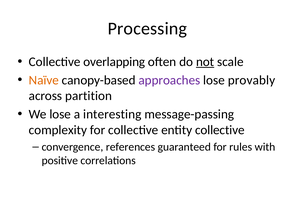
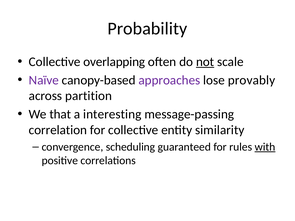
Processing: Processing -> Probability (147, 29)
Naïve colour: orange -> purple (44, 80)
We lose: lose -> that (60, 114)
complexity: complexity -> correlation (58, 130)
entity collective: collective -> similarity (220, 130)
references: references -> scheduling (131, 147)
with underline: none -> present (265, 147)
